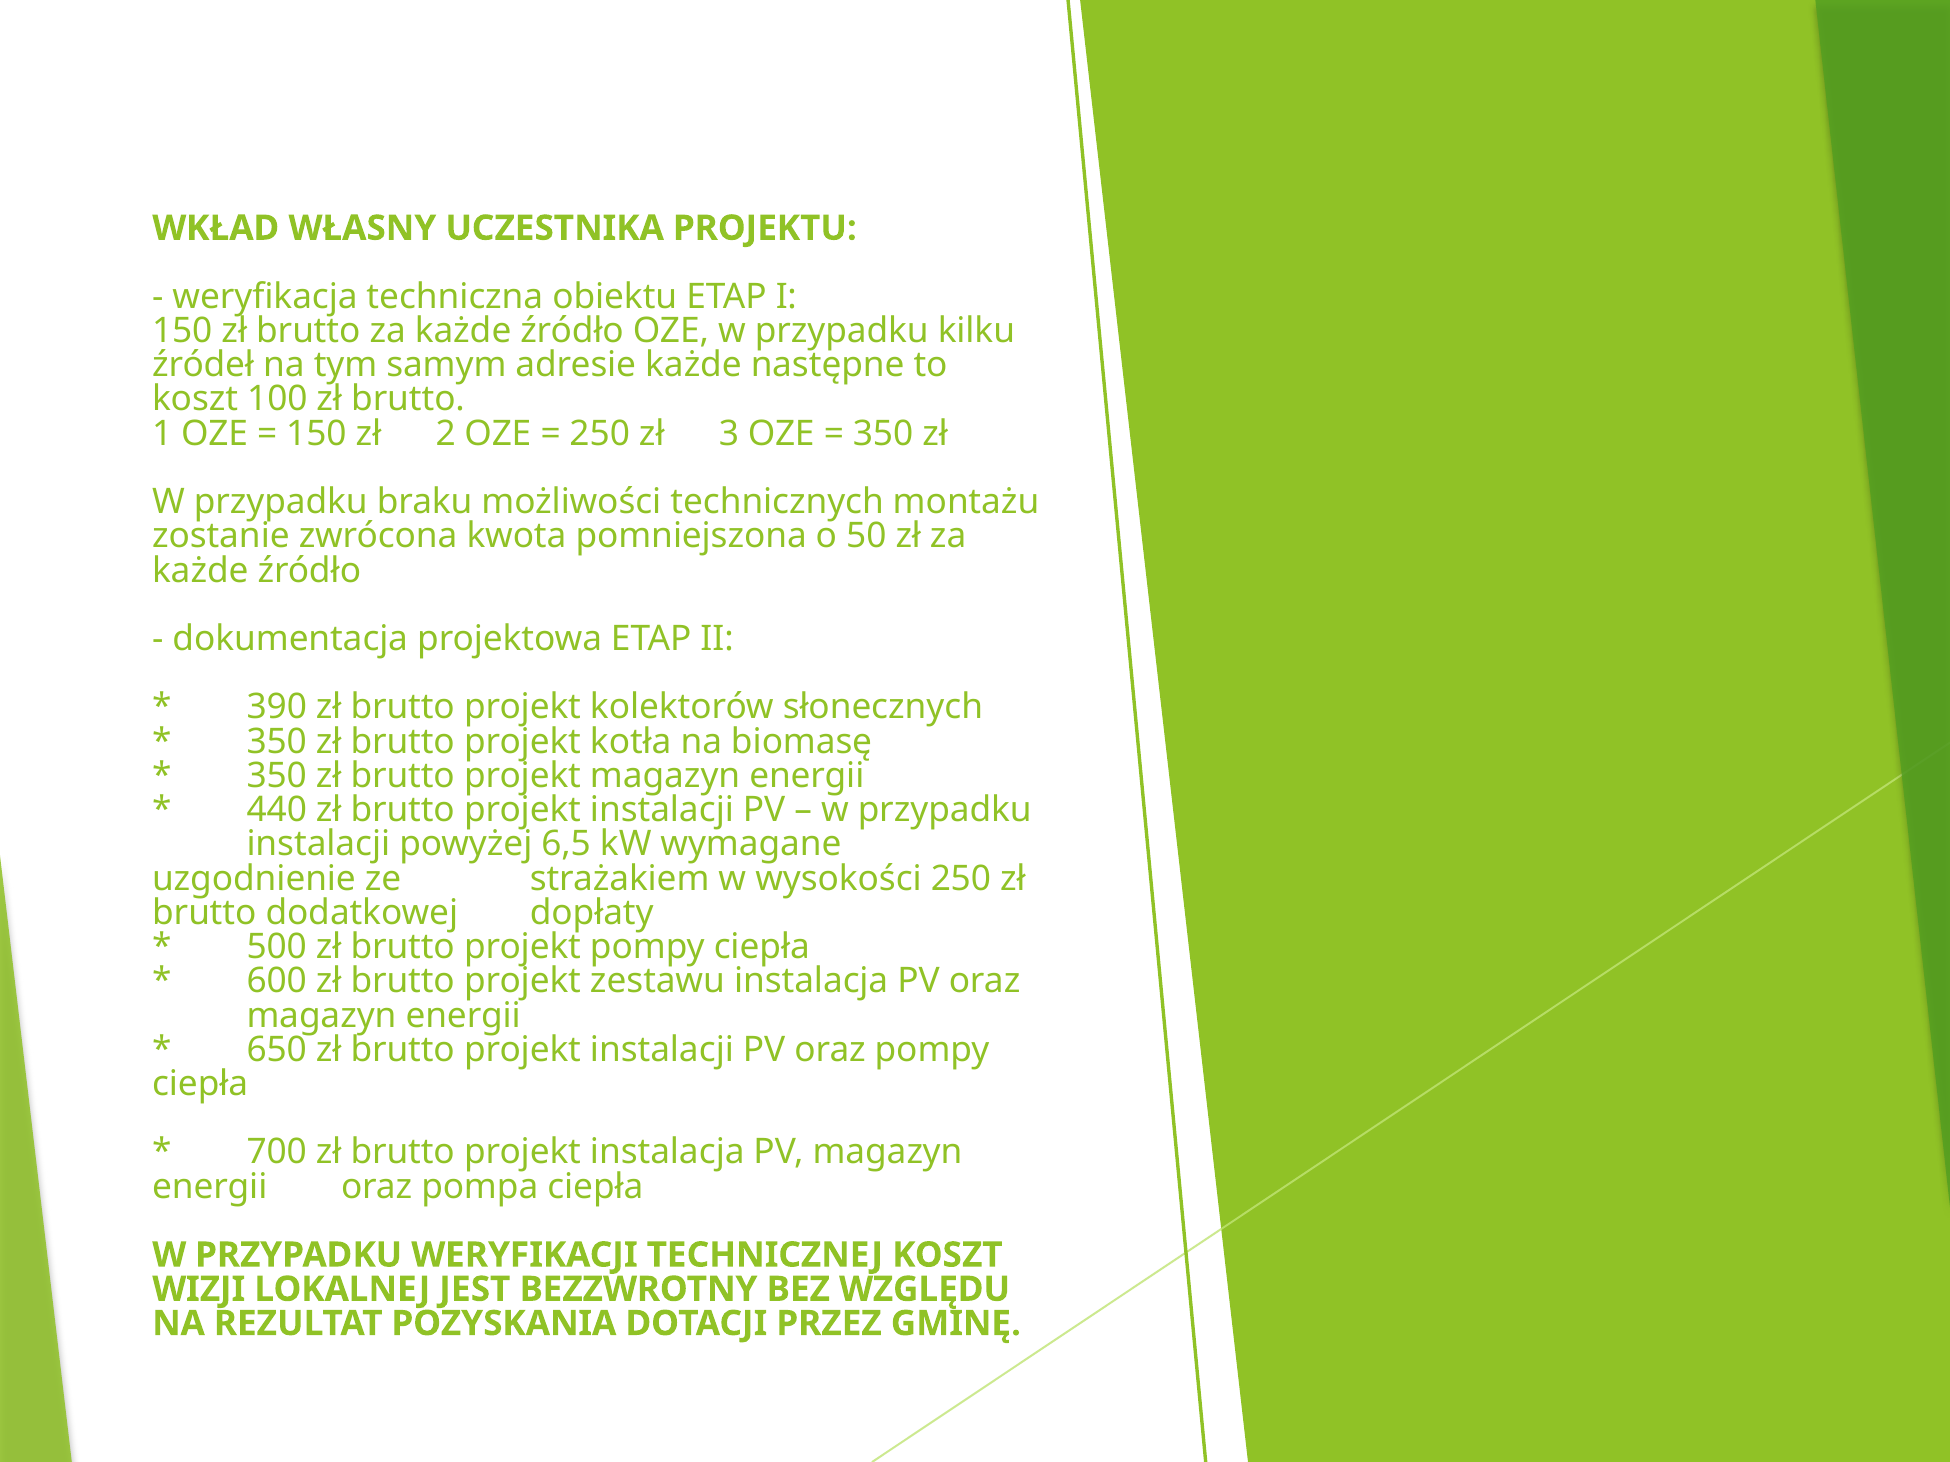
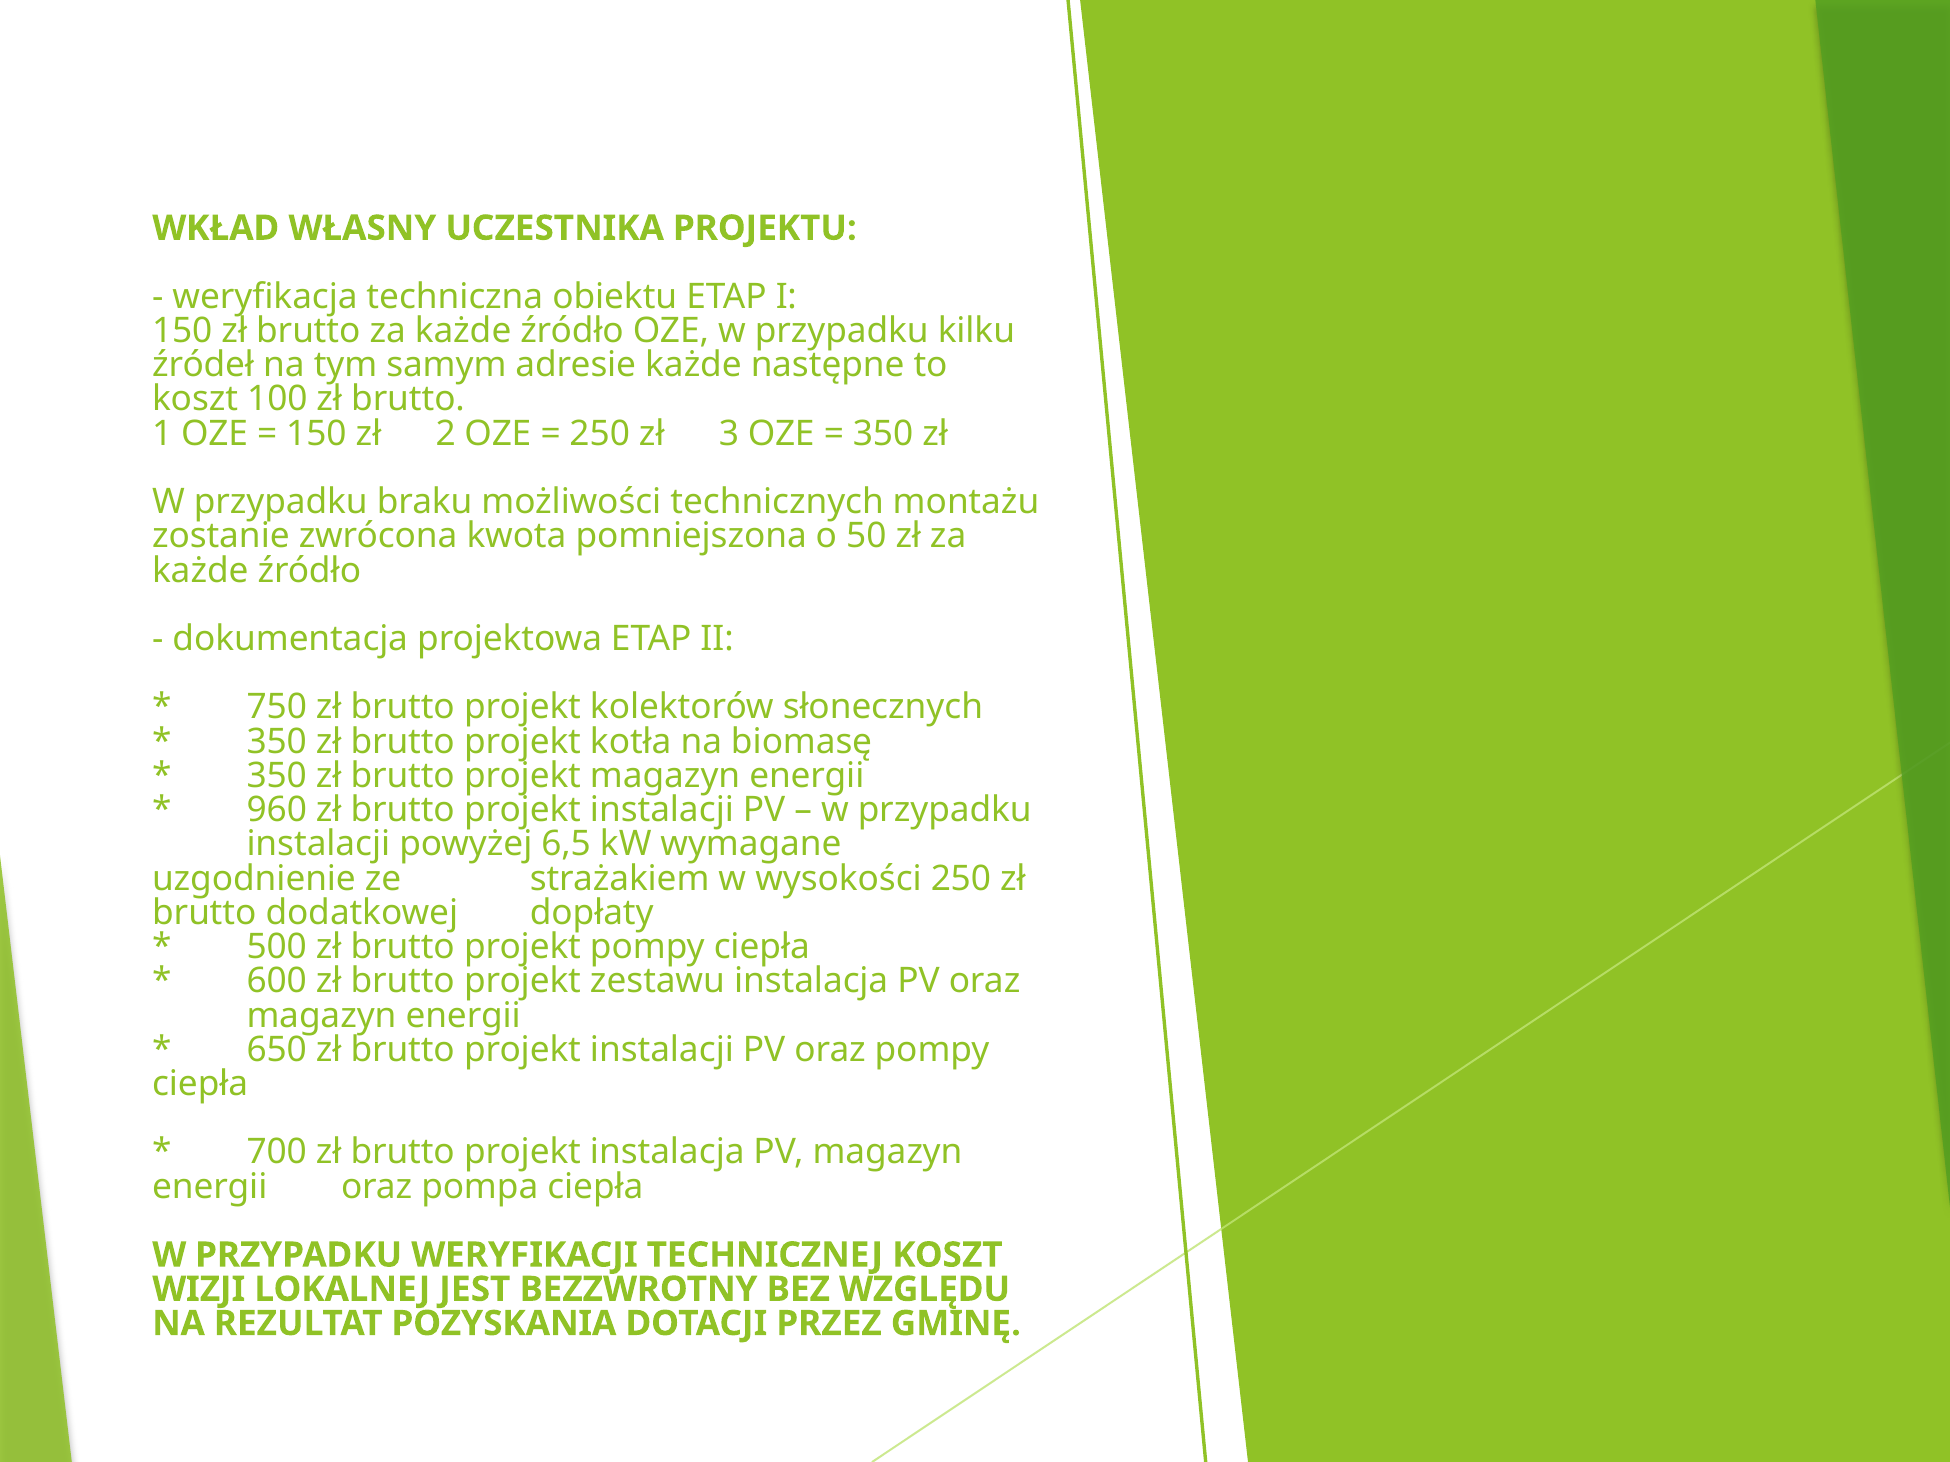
390: 390 -> 750 (277, 708)
440: 440 -> 960 (277, 810)
